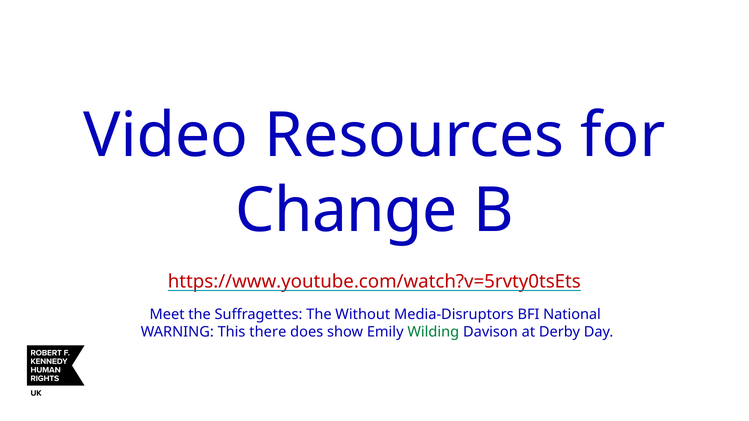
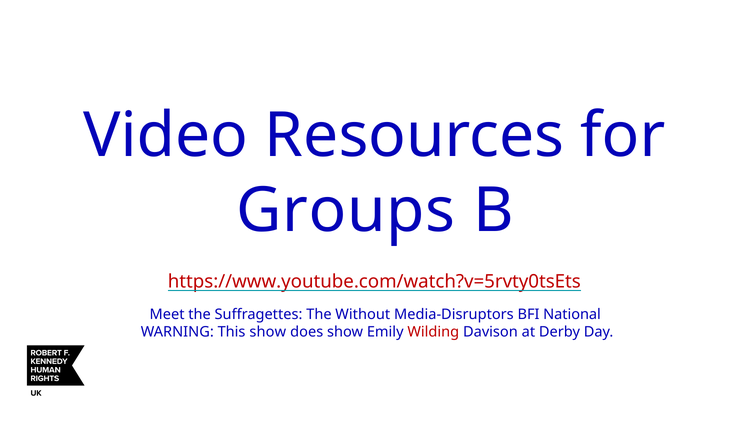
Change: Change -> Groups (346, 211)
This there: there -> show (268, 332)
Wilding colour: green -> red (433, 332)
